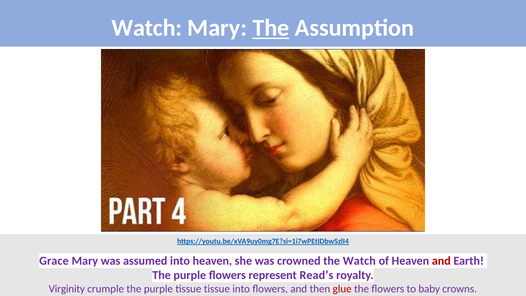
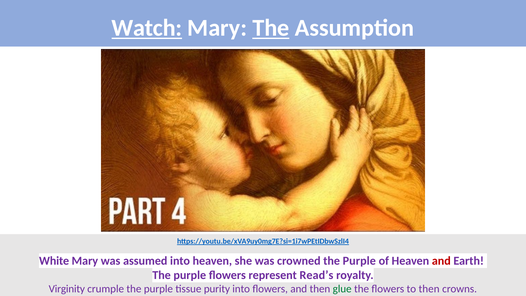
Watch underline: none -> present (147, 28)
Grace: Grace -> White (54, 261)
crowned the Watch: Watch -> Purple (359, 261)
tissue tissue: tissue -> purity (217, 289)
glue colour: red -> green (342, 289)
to baby: baby -> then (429, 289)
